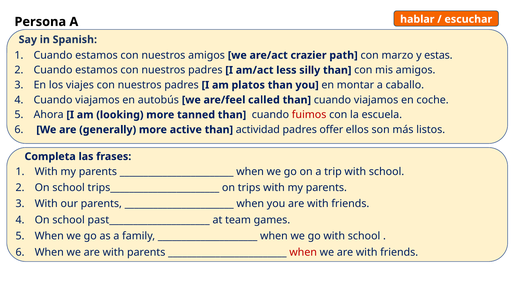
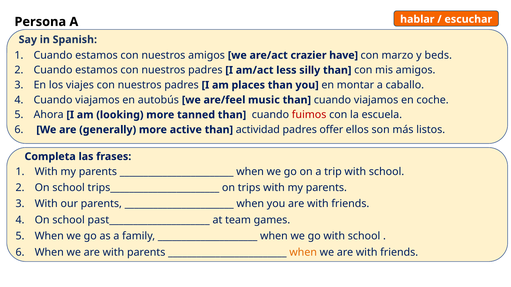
path: path -> have (344, 55)
estas: estas -> beds (438, 55)
platos: platos -> places (248, 85)
called: called -> music (264, 100)
when colour: red -> orange (303, 253)
